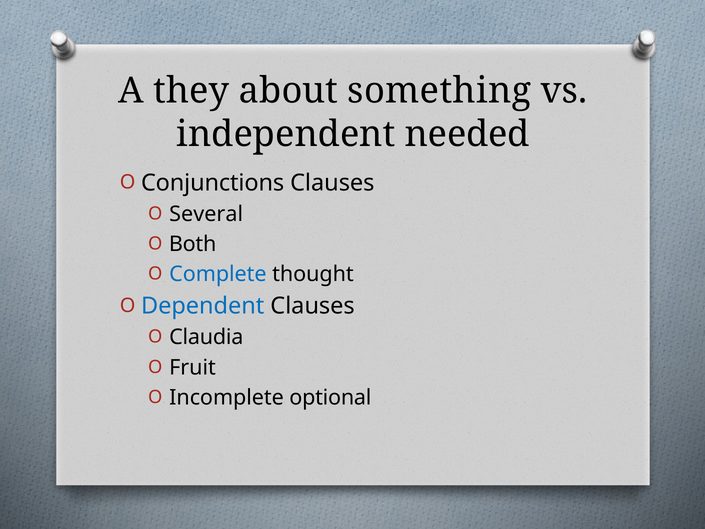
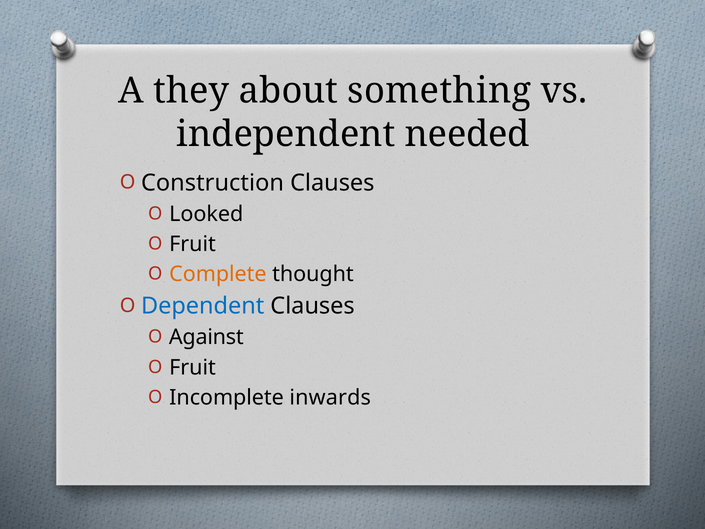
Conjunctions: Conjunctions -> Construction (212, 183)
Several: Several -> Looked (206, 214)
Both: Both -> Fruit (193, 244)
Complete colour: blue -> orange (218, 274)
Claudia: Claudia -> Against (206, 337)
optional: optional -> inwards (330, 397)
